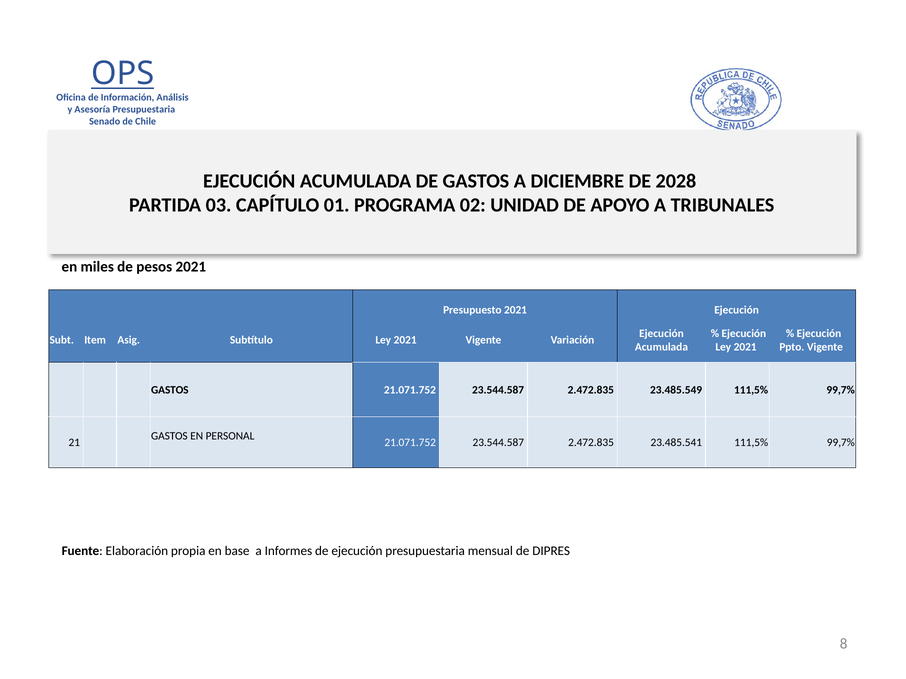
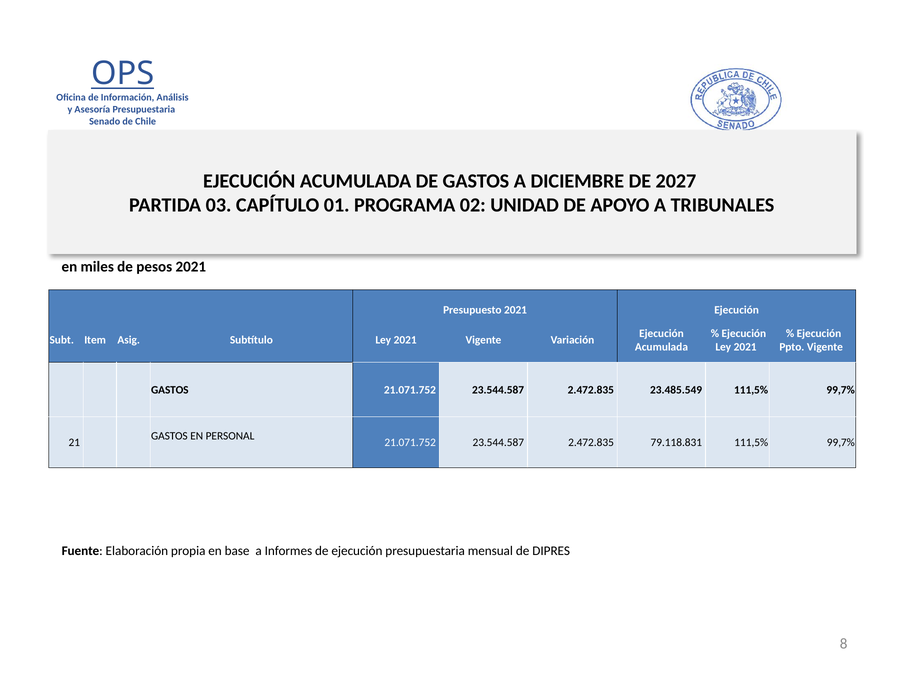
2028: 2028 -> 2027 (676, 181)
23.485.541: 23.485.541 -> 79.118.831 (676, 443)
